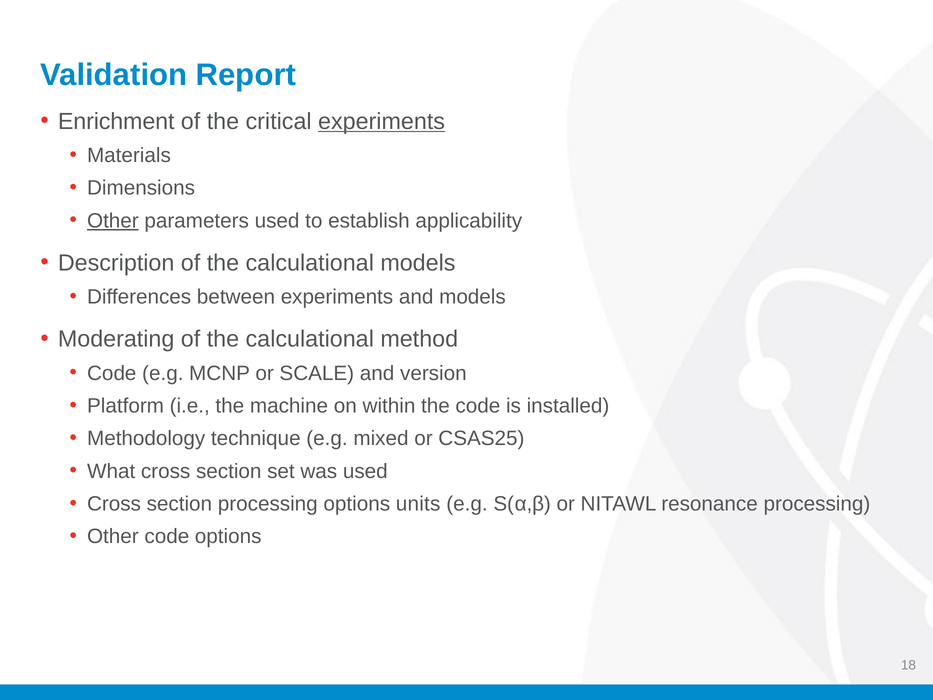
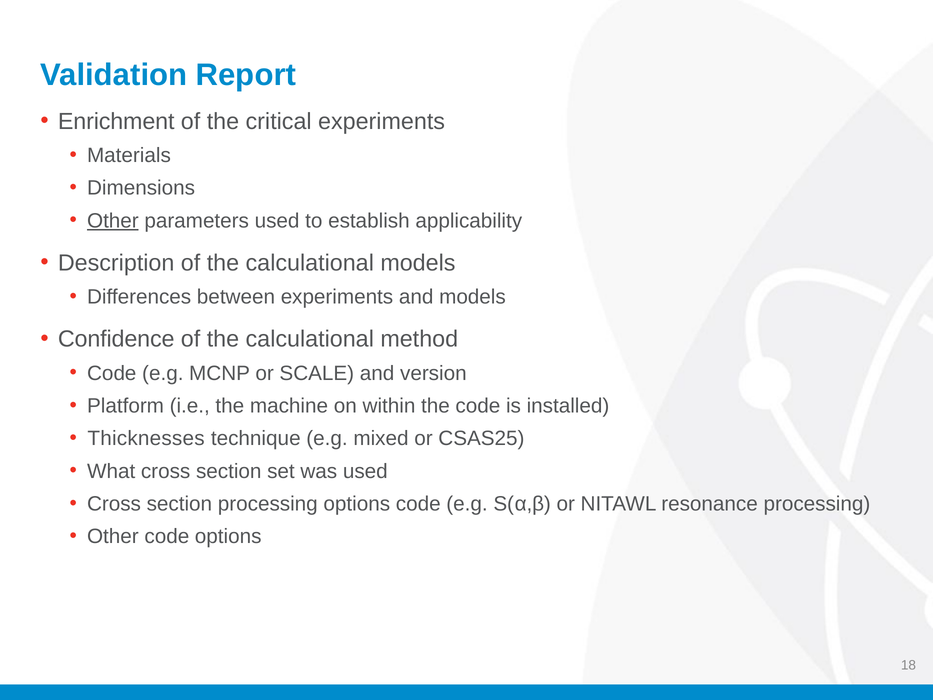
experiments underline: present -> none (382, 121)
Moderating: Moderating -> Confidence (116, 339)
Methodology: Methodology -> Thicknesses (146, 438)
options units: units -> code (418, 504)
